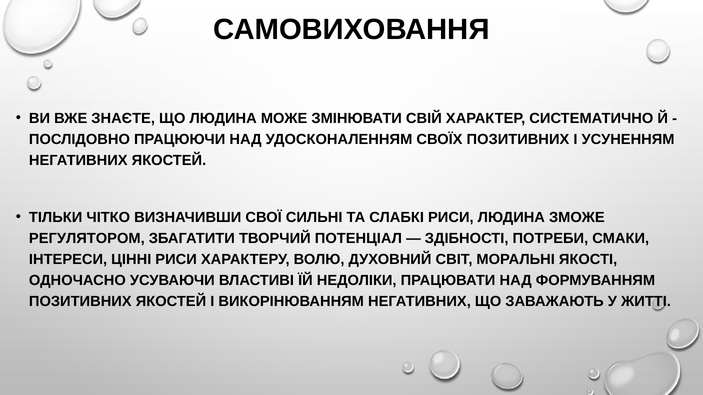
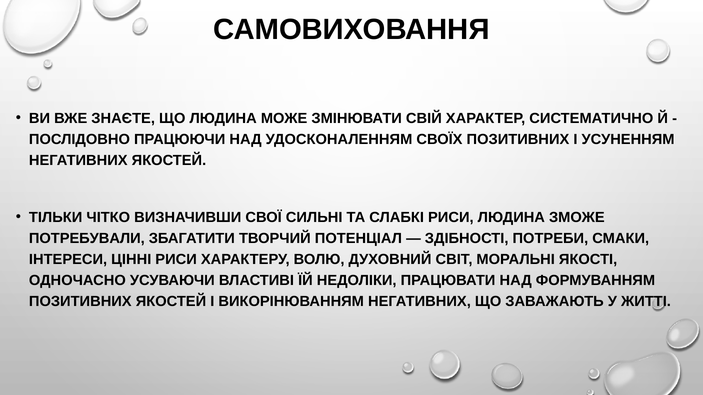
РЕГУЛЯТОРОМ: РЕГУЛЯТОРОМ -> ПОТРЕБУВАЛИ (87, 239)
